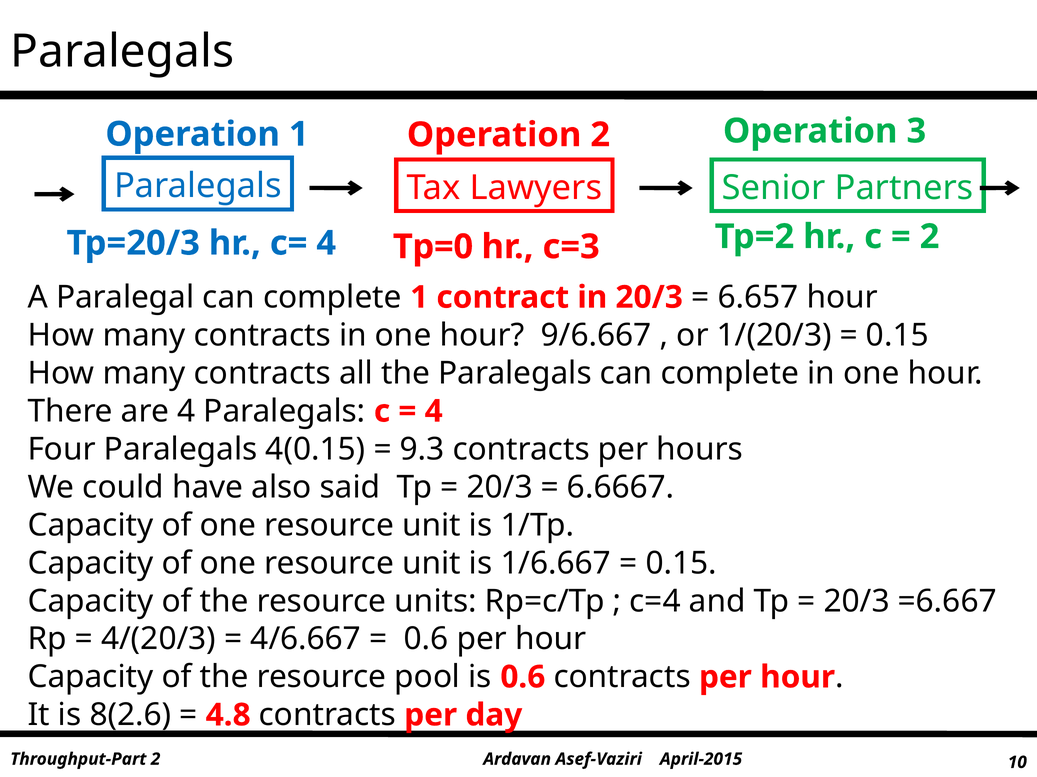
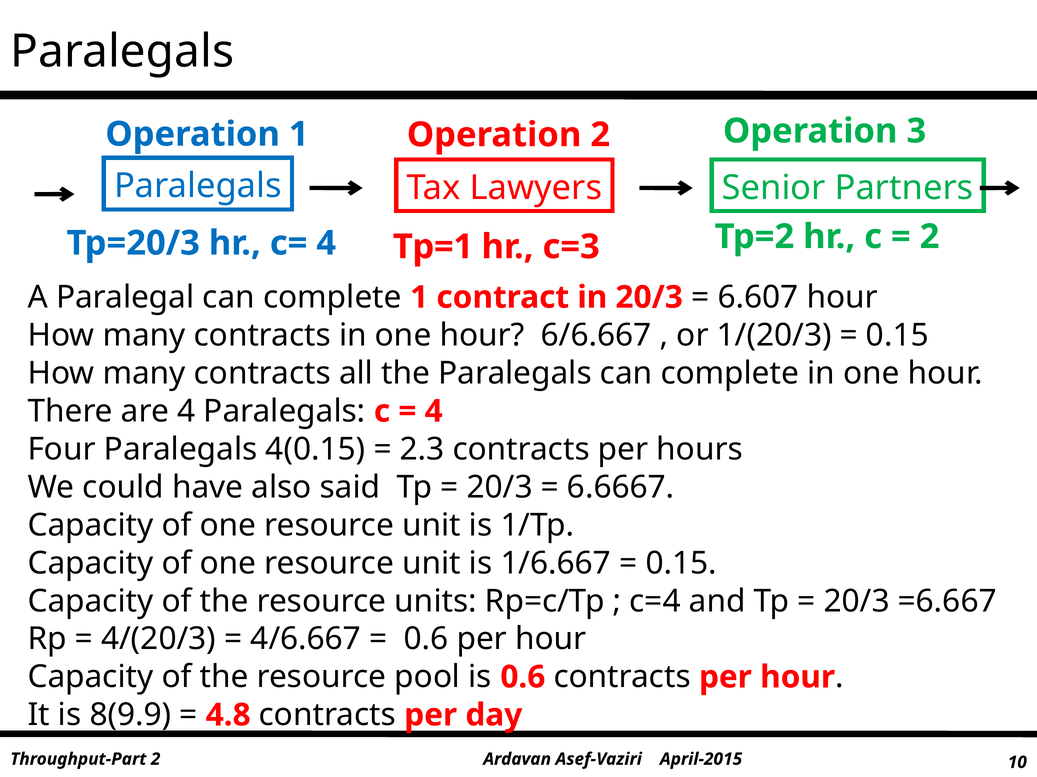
Tp=0: Tp=0 -> Tp=1 (433, 247)
6.657: 6.657 -> 6.607 (758, 298)
9/6.667: 9/6.667 -> 6/6.667 (596, 336)
9.3: 9.3 -> 2.3 (422, 450)
8(2.6: 8(2.6 -> 8(9.9 (130, 716)
